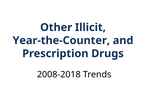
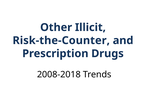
Year-the-Counter: Year-the-Counter -> Risk-the-Counter (61, 41)
